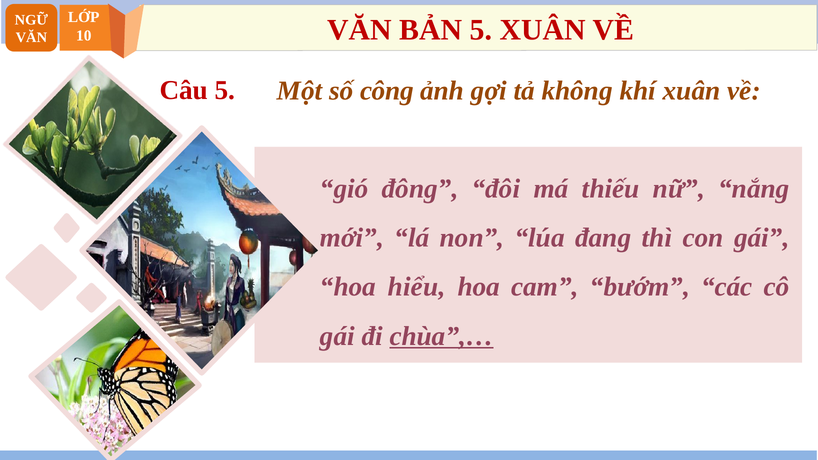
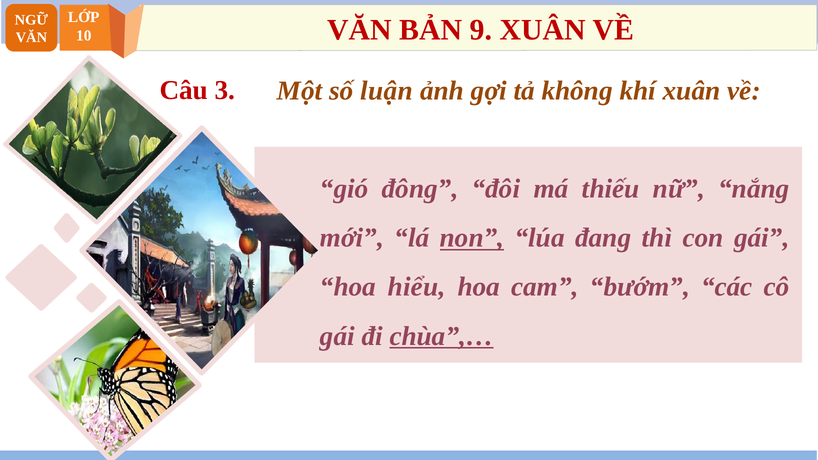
BẢN 5: 5 -> 9 (481, 30)
5: 5 -> 3 (225, 90)
công: công -> luận (387, 91)
non underline: none -> present (472, 238)
